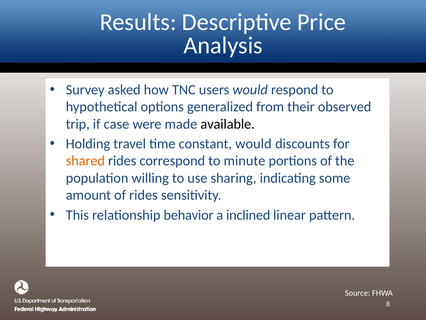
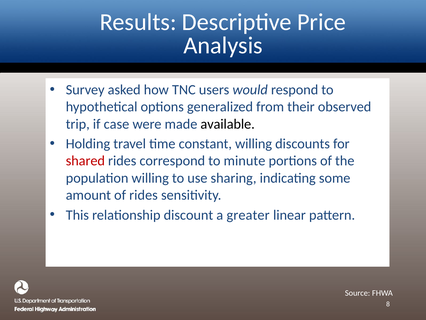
constant would: would -> willing (254, 144)
shared colour: orange -> red (85, 161)
behavior: behavior -> discount (188, 215)
inclined: inclined -> greater (248, 215)
